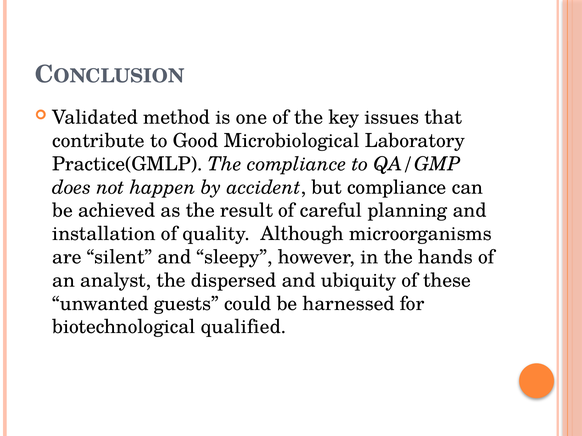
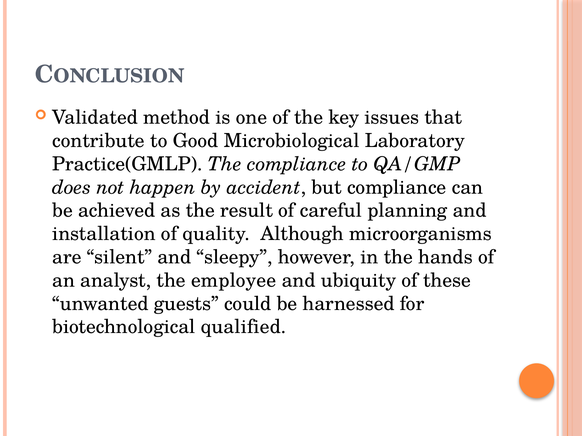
dispersed: dispersed -> employee (234, 281)
